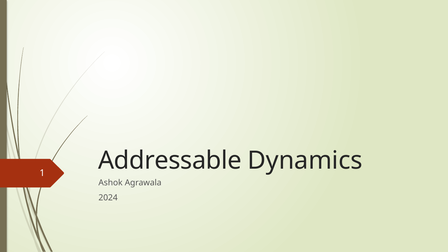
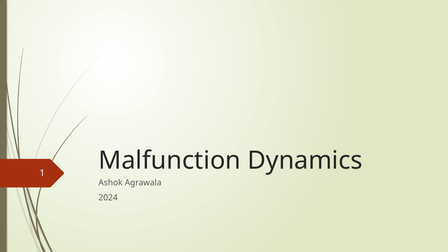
Addressable: Addressable -> Malfunction (170, 161)
